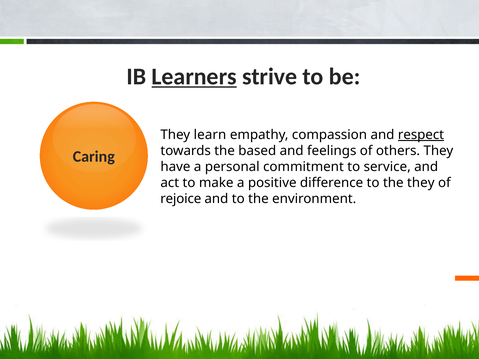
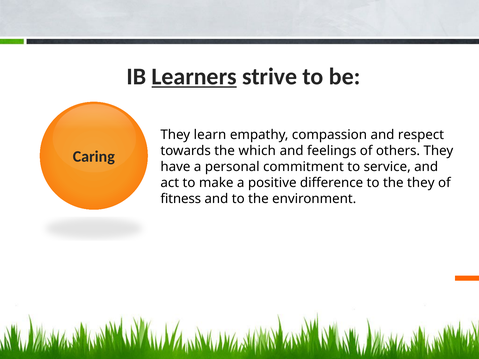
respect underline: present -> none (421, 135)
based: based -> which (257, 151)
rejoice: rejoice -> fitness (181, 199)
